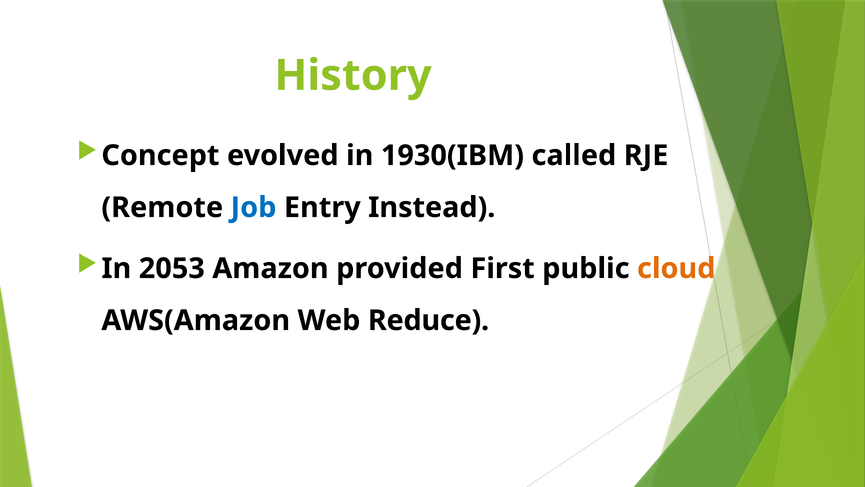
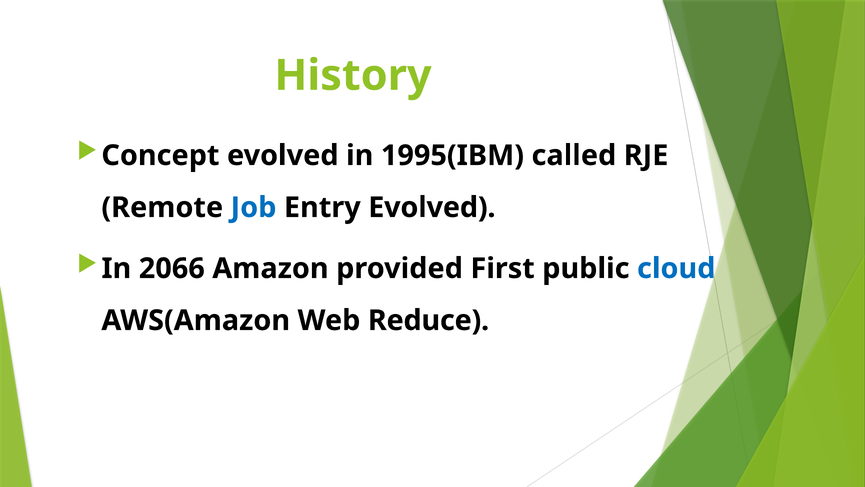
1930(IBM: 1930(IBM -> 1995(IBM (452, 155)
Entry Instead: Instead -> Evolved (432, 207)
2053: 2053 -> 2066 (172, 268)
cloud colour: orange -> blue (676, 268)
